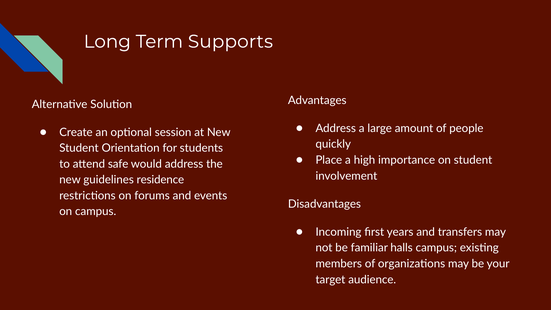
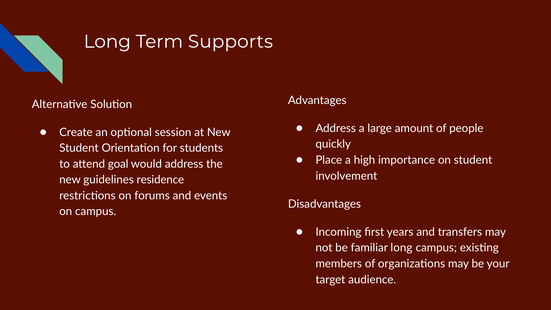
safe: safe -> goal (118, 164)
familiar halls: halls -> long (401, 248)
